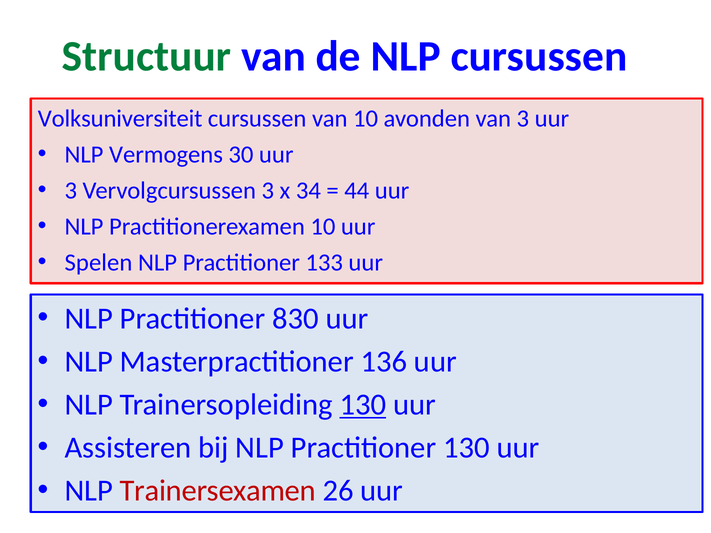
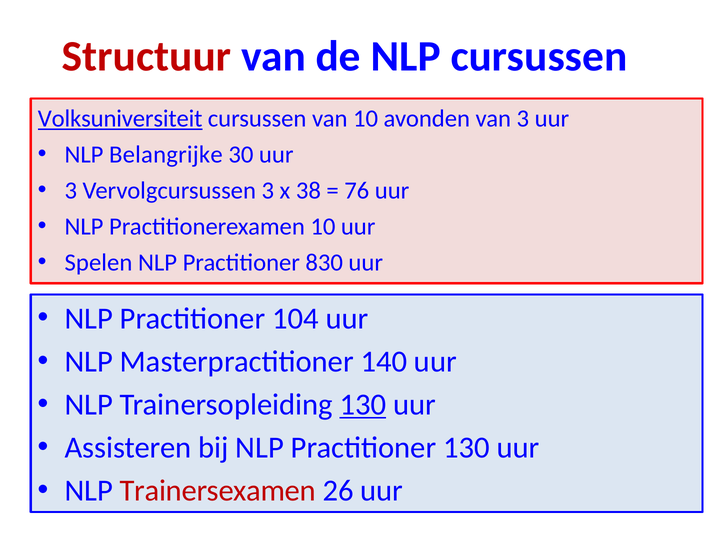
Structuur colour: green -> red (147, 57)
Volksuniversiteit underline: none -> present (120, 119)
Vermogens: Vermogens -> Belangrijke (166, 155)
34: 34 -> 38 (308, 191)
44: 44 -> 76 (357, 191)
133: 133 -> 830 (324, 263)
830: 830 -> 104 (295, 319)
136: 136 -> 140 (384, 362)
